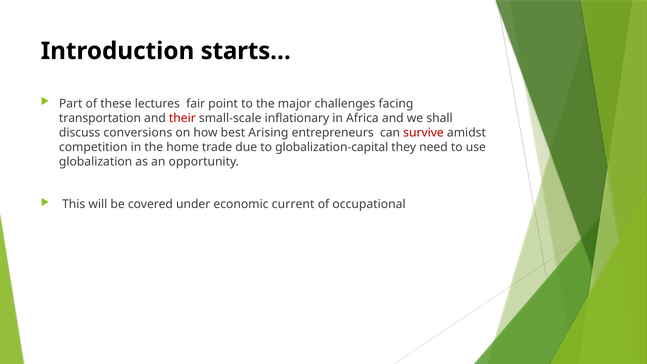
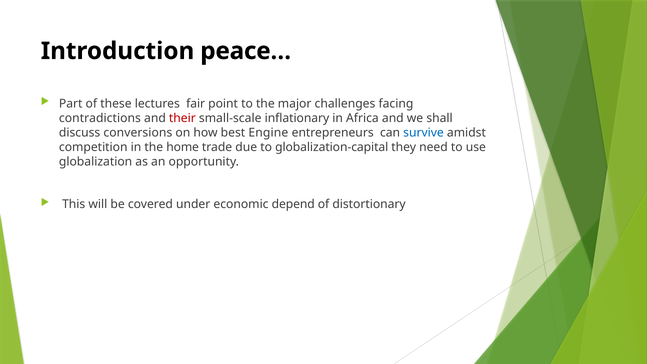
starts…: starts… -> peace… (246, 51)
transportation: transportation -> contradictions (100, 118)
Arising: Arising -> Engine (268, 133)
survive colour: red -> blue (424, 133)
current: current -> depend (293, 204)
occupational: occupational -> distortionary (369, 204)
